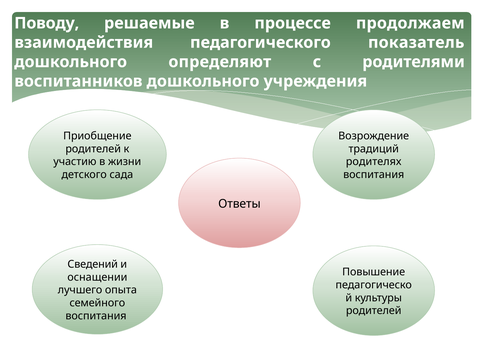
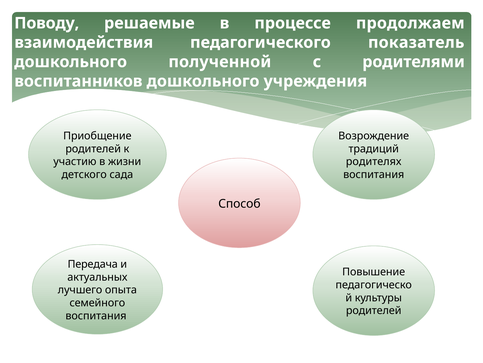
определяют: определяют -> полученной (220, 62)
Ответы: Ответы -> Способ (239, 203)
Сведений: Сведений -> Передача (93, 264)
оснащении: оснащении -> актуальных (97, 277)
